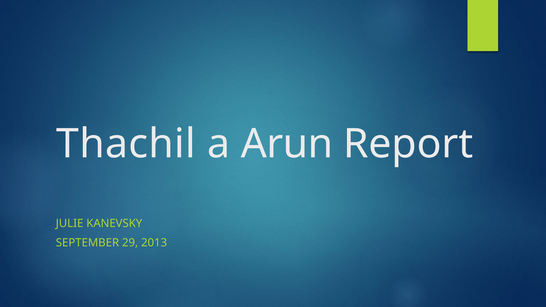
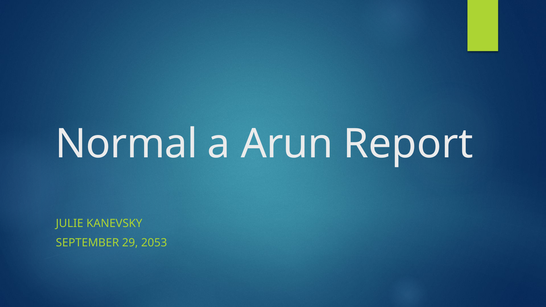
Thachil: Thachil -> Normal (126, 144)
2013: 2013 -> 2053 (154, 243)
